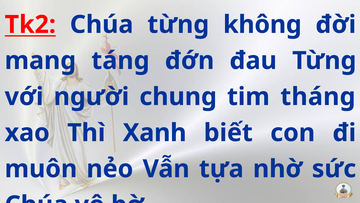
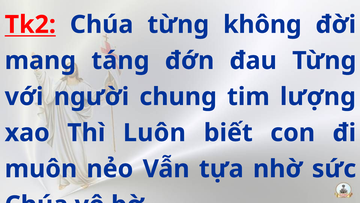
tháng: tháng -> lượng (318, 97)
Xanh: Xanh -> Luôn (154, 133)
